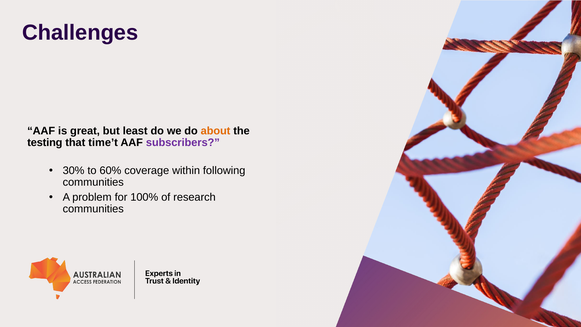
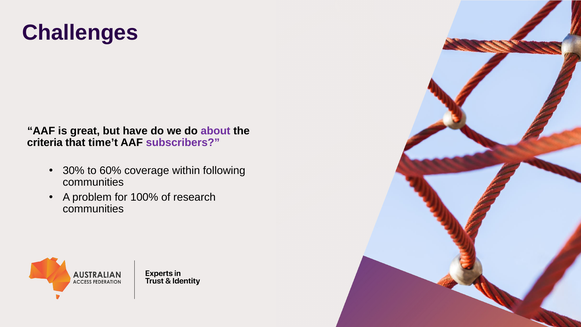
least: least -> have (135, 131)
about colour: orange -> purple (216, 131)
testing: testing -> criteria (45, 143)
